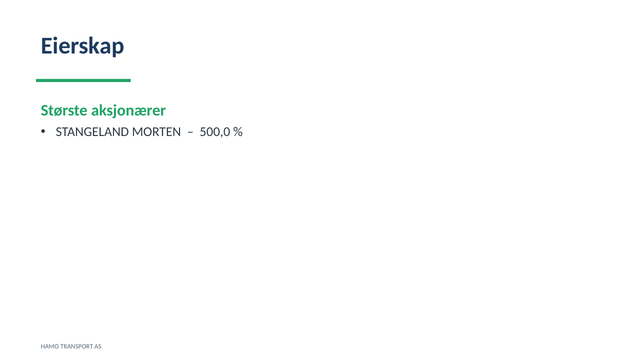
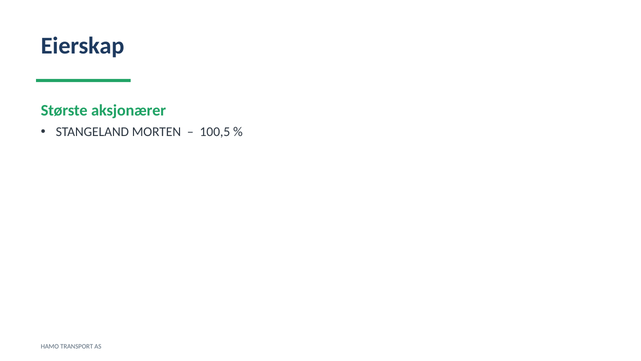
500,0: 500,0 -> 100,5 (215, 132)
